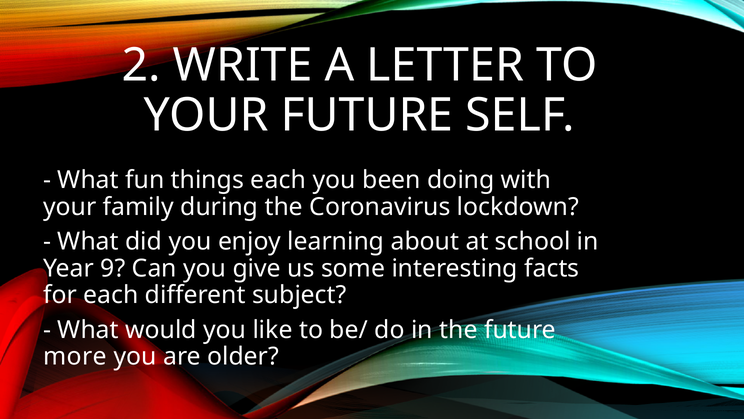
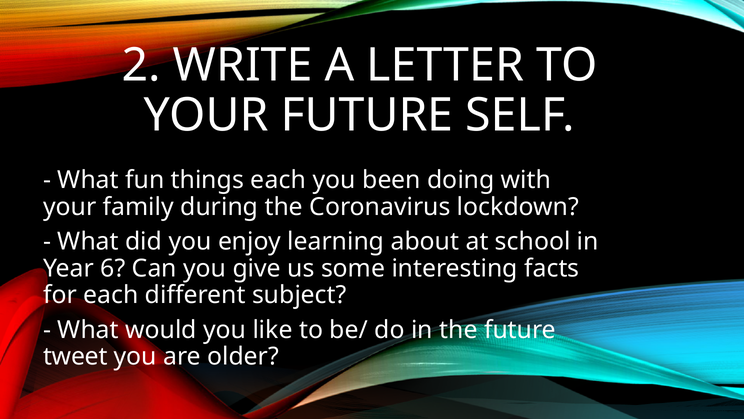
9: 9 -> 6 (113, 268)
more: more -> tweet (75, 356)
